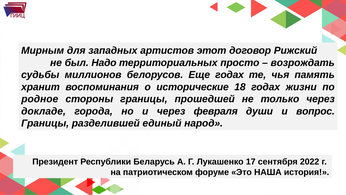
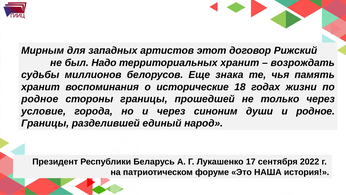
территориальных просто: просто -> хранит (240, 63)
Еще годах: годах -> знака (229, 75)
докладе: докладе -> условие (44, 111)
февраля: февраля -> синоним (216, 111)
и вопрос: вопрос -> родное (316, 111)
